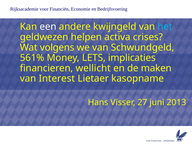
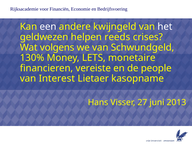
het colour: light blue -> white (165, 27)
activa: activa -> reeds (117, 37)
561%: 561% -> 130% (32, 58)
implicaties: implicaties -> monetaire (132, 58)
wellicht: wellicht -> vereiste (93, 68)
maken: maken -> people (156, 68)
